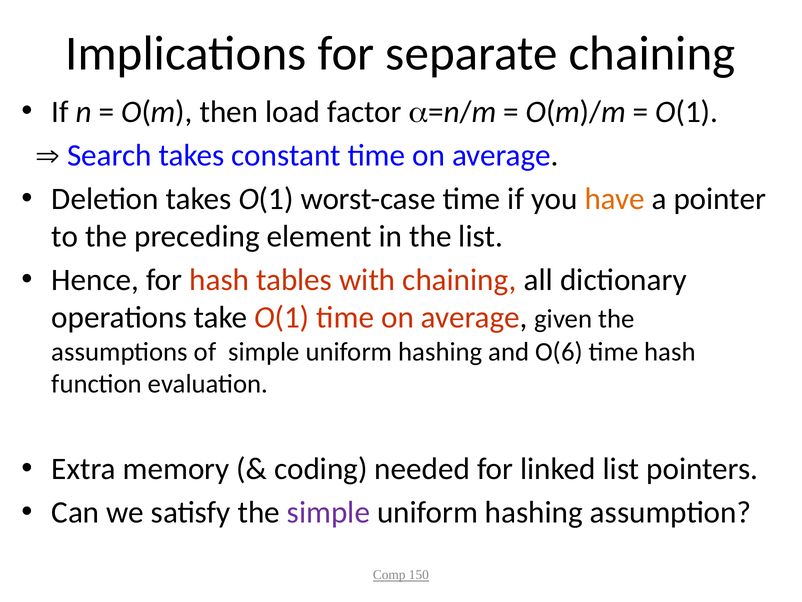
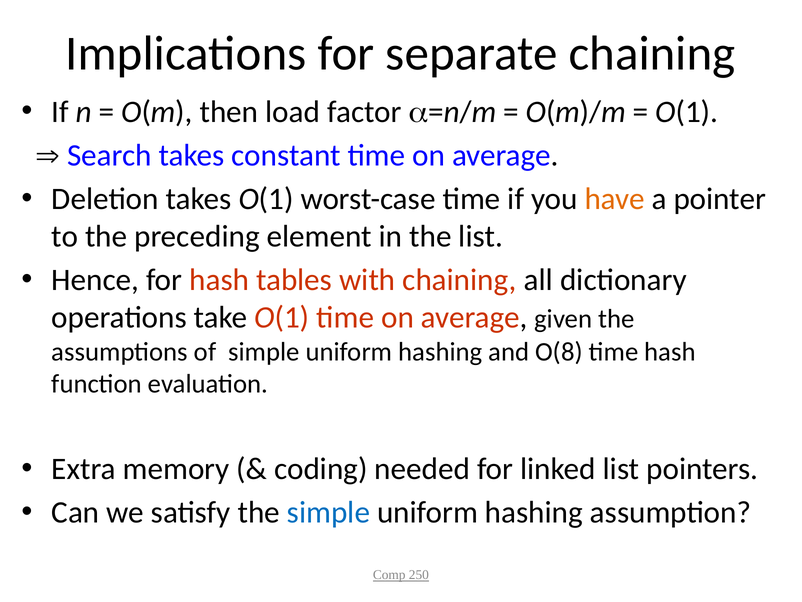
O(6: O(6 -> O(8 (559, 352)
simple colour: purple -> blue (329, 512)
150: 150 -> 250 (419, 574)
